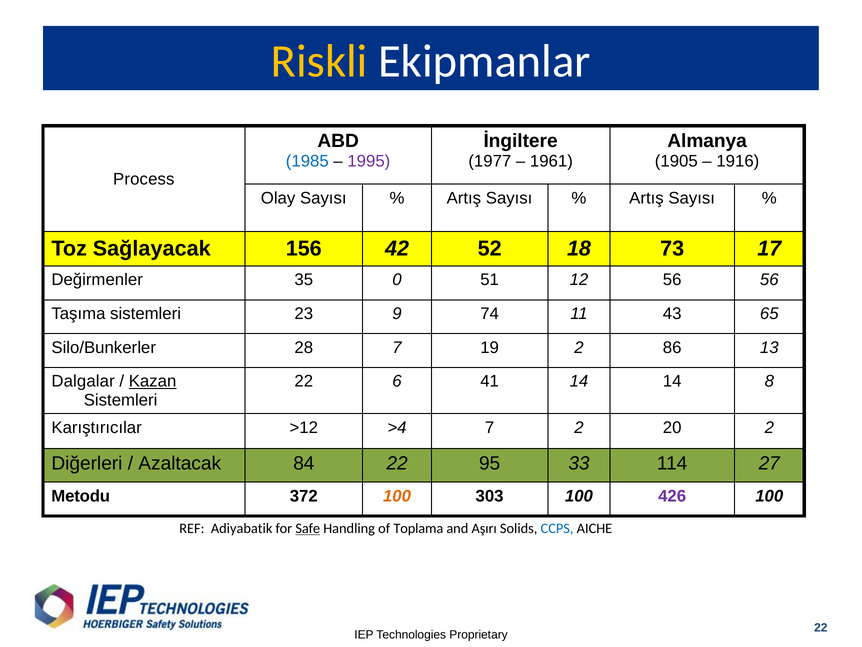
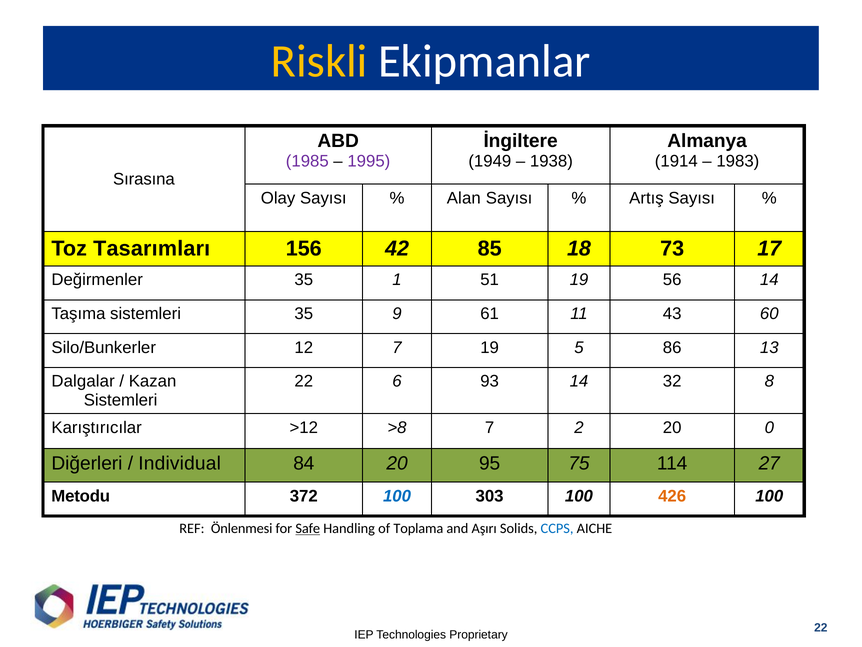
1985 colour: blue -> purple (307, 161)
1977: 1977 -> 1949 (490, 161)
1961: 1961 -> 1938 (551, 161)
1905: 1905 -> 1914 (676, 161)
1916: 1916 -> 1983 (738, 161)
Process: Process -> Sırasına (144, 179)
Artış: Artış -> Alan (464, 198)
Sağlayacak: Sağlayacak -> Tasarımları (152, 248)
52: 52 -> 85 (490, 248)
0: 0 -> 1 (397, 280)
51 12: 12 -> 19 (579, 280)
56 56: 56 -> 14 (769, 280)
sistemleri 23: 23 -> 35 (304, 314)
74: 74 -> 61 (490, 314)
65: 65 -> 60 (769, 314)
28: 28 -> 12 (304, 347)
19 2: 2 -> 5 (579, 347)
Kazan underline: present -> none (153, 381)
41: 41 -> 93 (490, 381)
14 14: 14 -> 32 (672, 381)
>4: >4 -> >8 (397, 427)
20 2: 2 -> 0 (769, 427)
Azaltacak: Azaltacak -> Individual (180, 463)
84 22: 22 -> 20 (397, 463)
33: 33 -> 75 (579, 463)
100 colour: orange -> blue (397, 496)
426 colour: purple -> orange (672, 496)
Adiyabatik: Adiyabatik -> Önlenmesi (242, 528)
